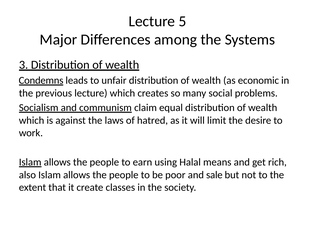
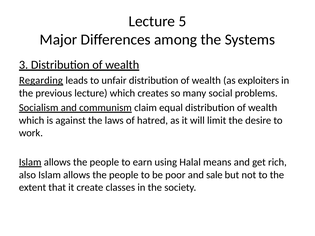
Condemns: Condemns -> Regarding (41, 81)
economic: economic -> exploiters (258, 81)
